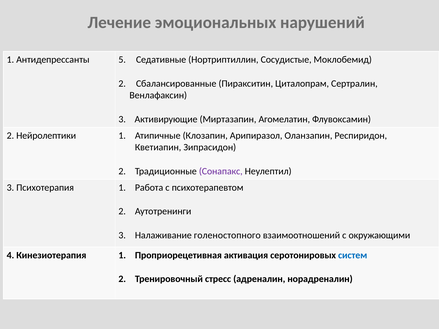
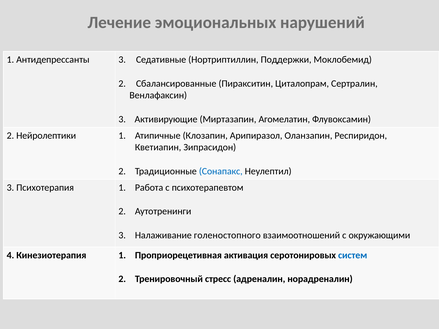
Антидепрессанты 5: 5 -> 3 (122, 60)
Сосудистые: Сосудистые -> Поддержки (286, 60)
Сонапакс colour: purple -> blue (221, 171)
